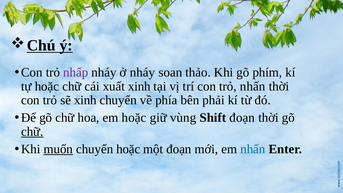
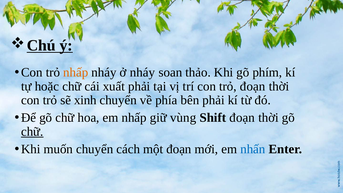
nhấp colour: purple -> orange (76, 72)
xuất xinh: xinh -> phải (139, 86)
trỏ nhấn: nhấn -> đoạn (253, 86)
em hoặc: hoặc -> nhấp (134, 118)
muốn underline: present -> none (58, 149)
chuyển hoặc: hoặc -> cách (128, 149)
